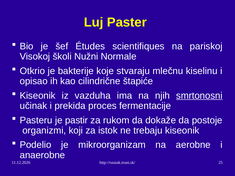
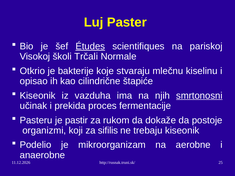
Études underline: none -> present (90, 46)
Nužni: Nužni -> Trčali (86, 57)
istok: istok -> sifilis (108, 131)
